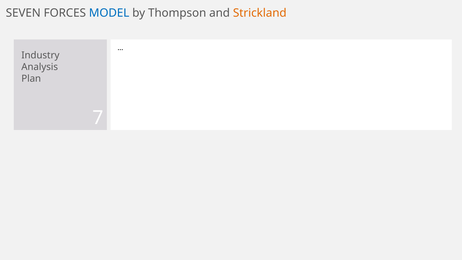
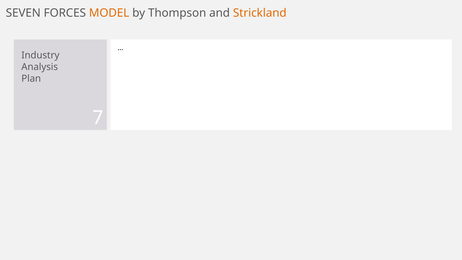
MODEL colour: blue -> orange (109, 13)
